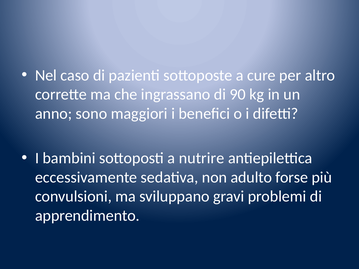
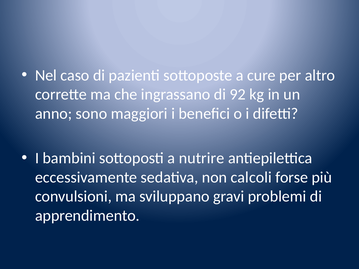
90: 90 -> 92 (238, 94)
adulto: adulto -> calcoli (251, 177)
